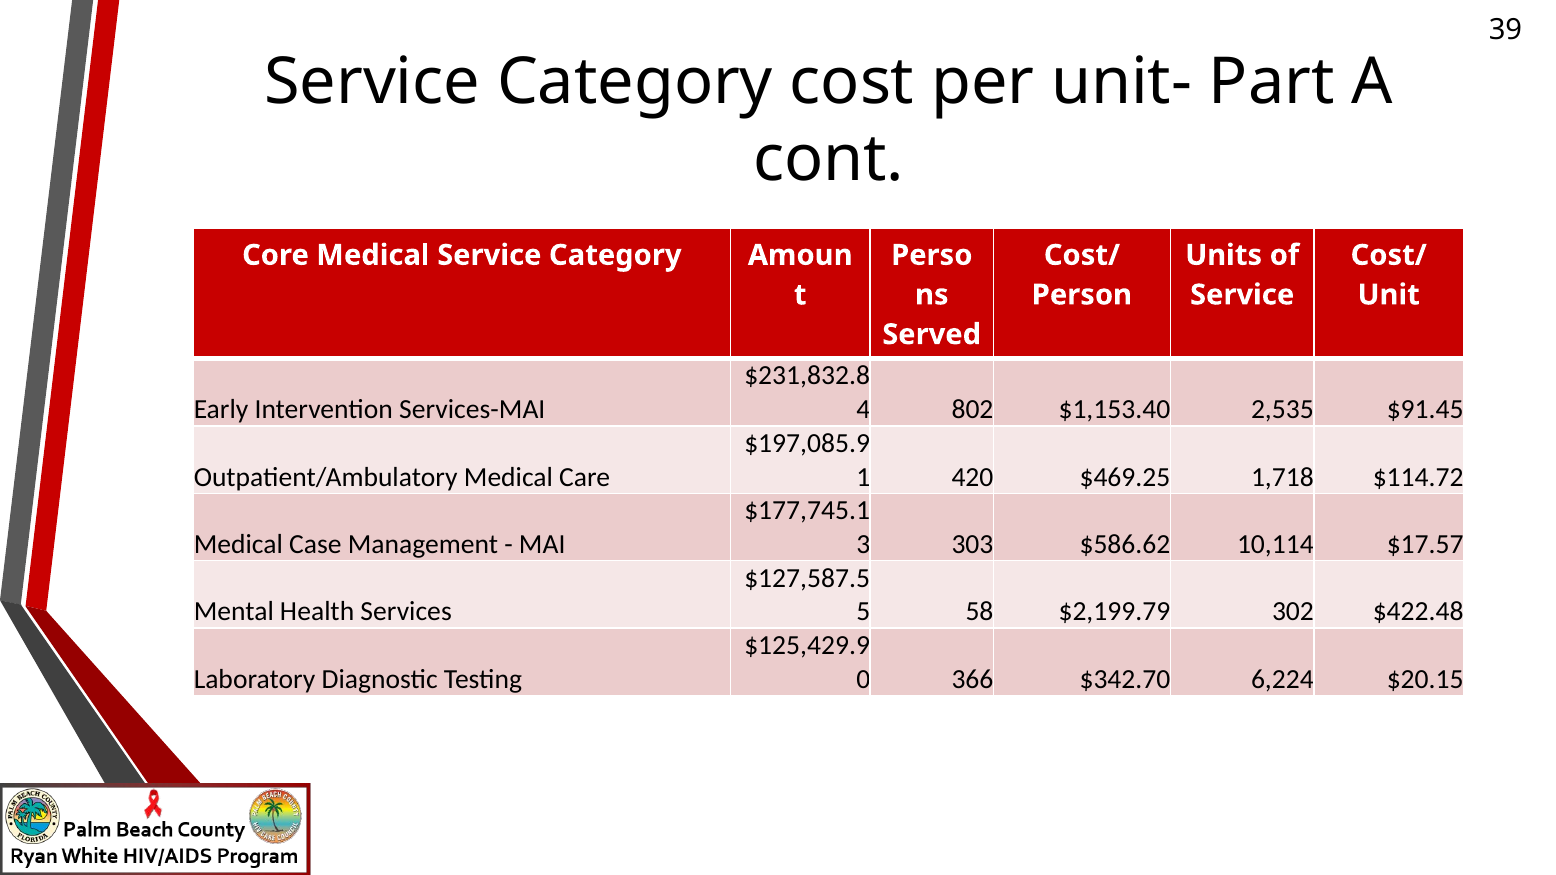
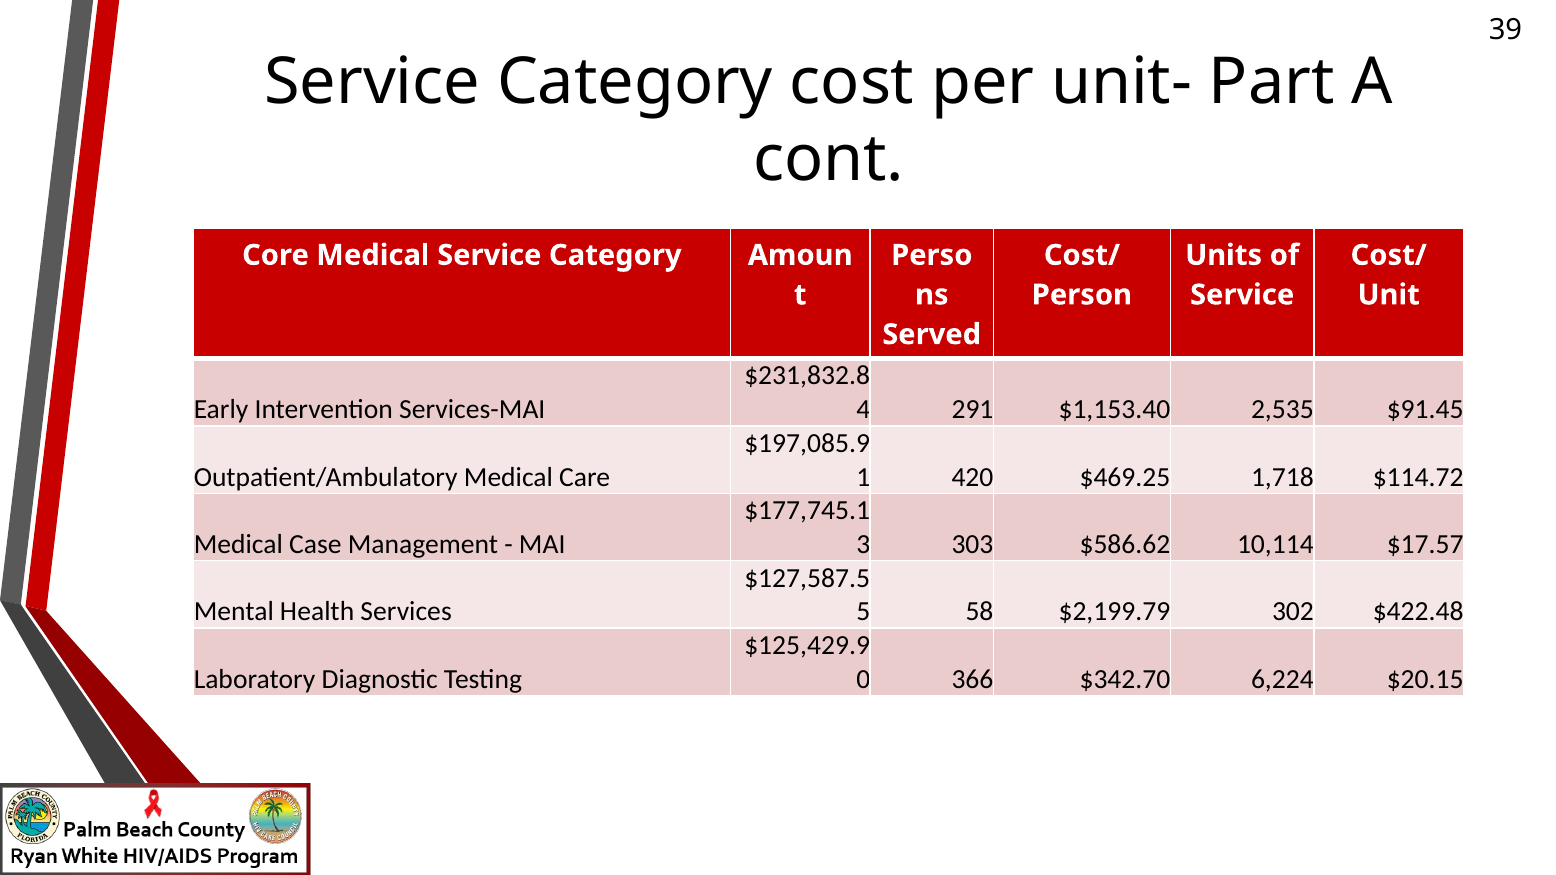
802: 802 -> 291 (972, 410)
